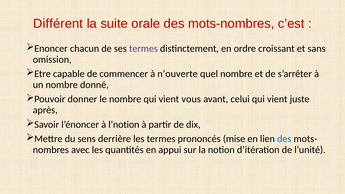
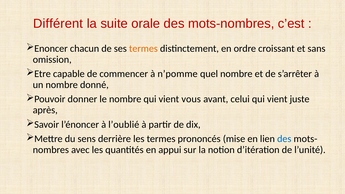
termes colour: purple -> orange (143, 49)
n’ouverte: n’ouverte -> n’pomme (178, 74)
l’notion: l’notion -> l’oublié (124, 124)
